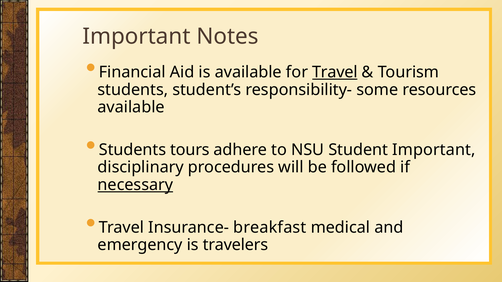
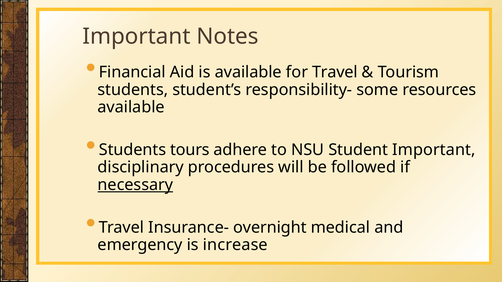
Travel underline: present -> none (335, 72)
breakfast: breakfast -> overnight (270, 228)
travelers: travelers -> increase (235, 245)
